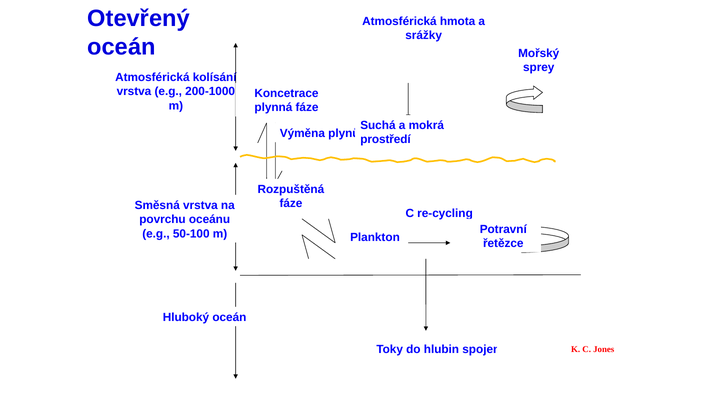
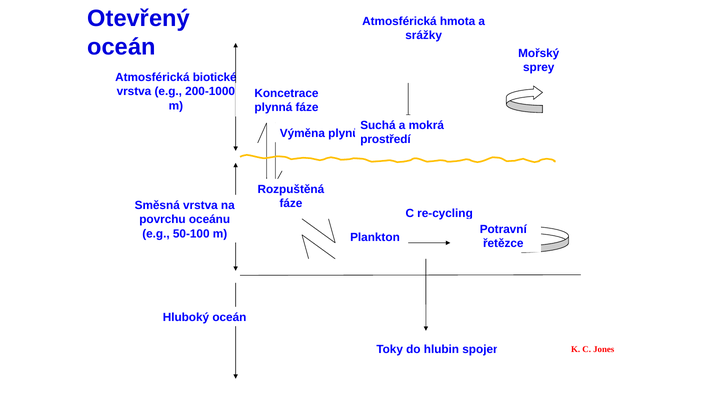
kolísání: kolísání -> biotické (215, 77)
